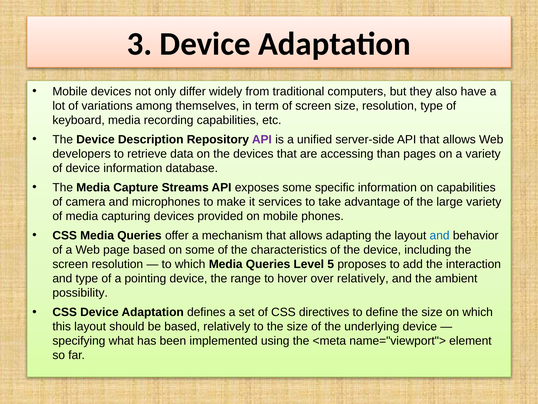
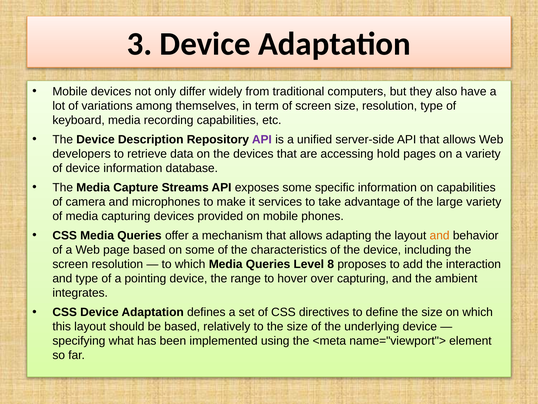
than: than -> hold (388, 154)
and colour: blue -> orange (440, 235)
5: 5 -> 8 (331, 264)
over relatively: relatively -> capturing (363, 278)
possibility: possibility -> integrates (80, 293)
